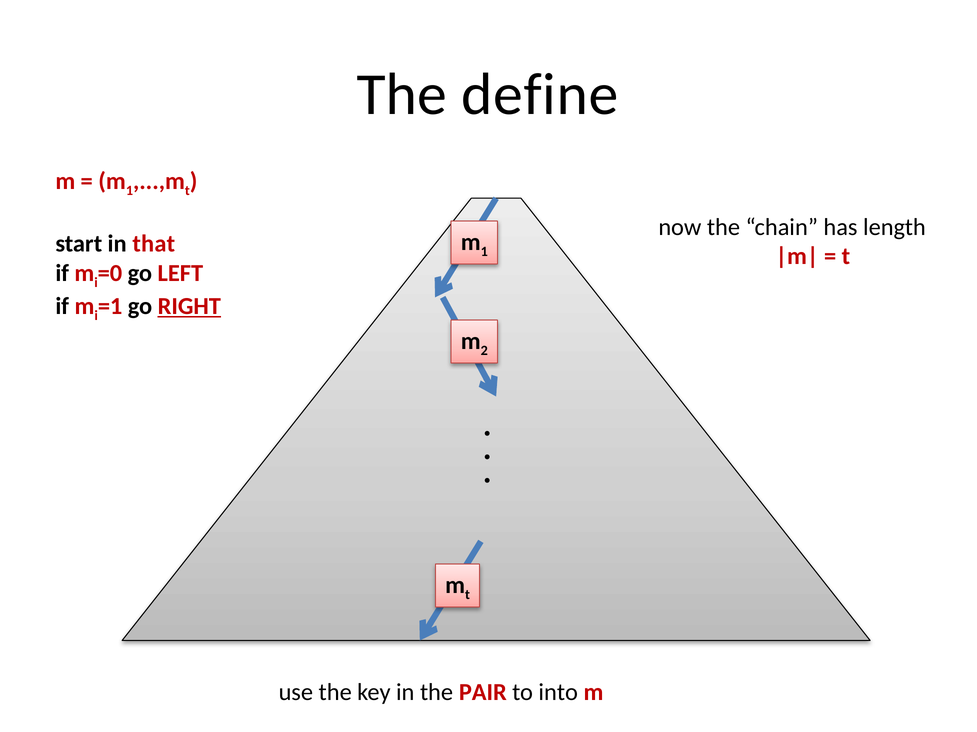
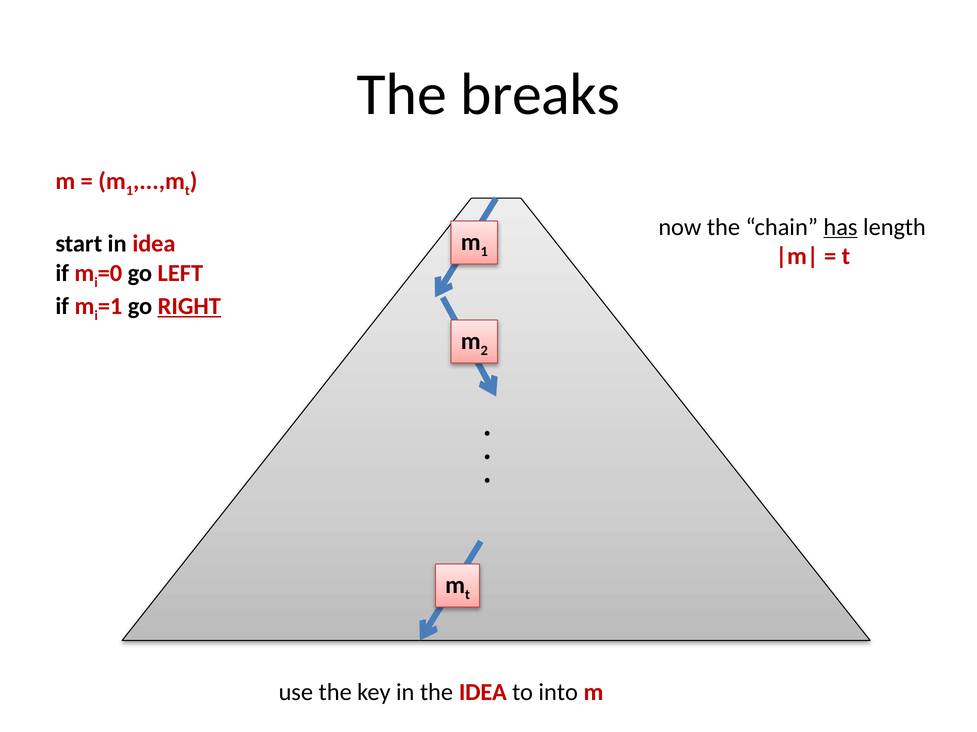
define: define -> breaks (540, 95)
has underline: none -> present (840, 227)
in that: that -> idea (154, 244)
the PAIR: PAIR -> IDEA (483, 693)
